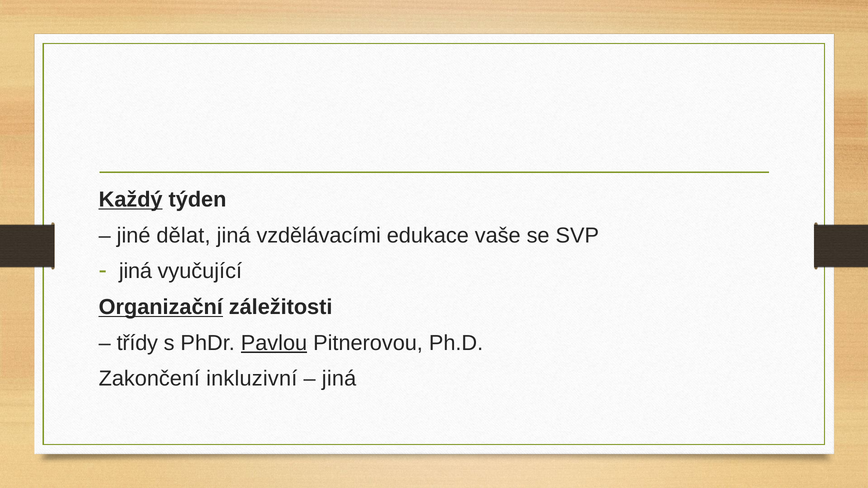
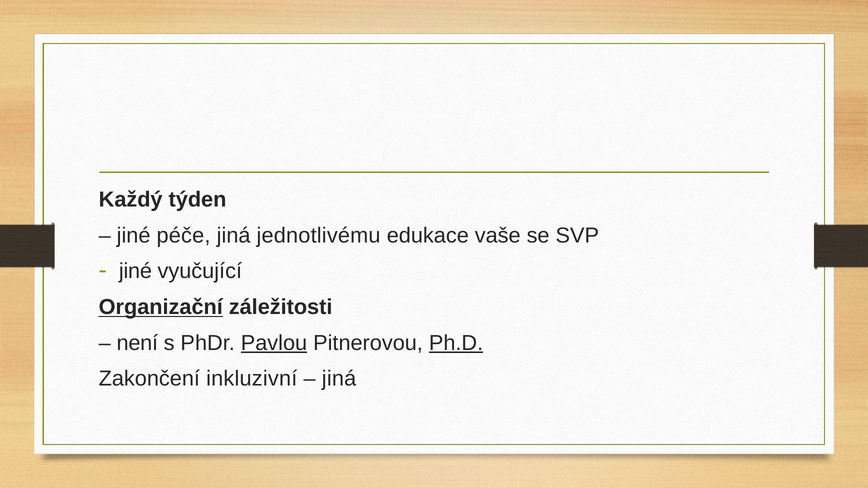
Každý underline: present -> none (131, 200)
dělat: dělat -> péče (183, 236)
vzdělávacími: vzdělávacími -> jednotlivému (319, 236)
jiná: jiná -> jiné (135, 271)
třídy: třídy -> není (137, 343)
Ph.D underline: none -> present (456, 343)
